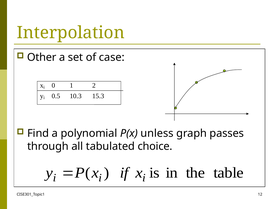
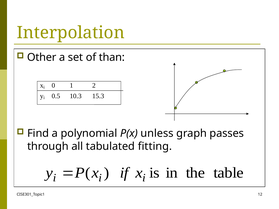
case: case -> than (112, 57)
choice: choice -> fitting (155, 147)
